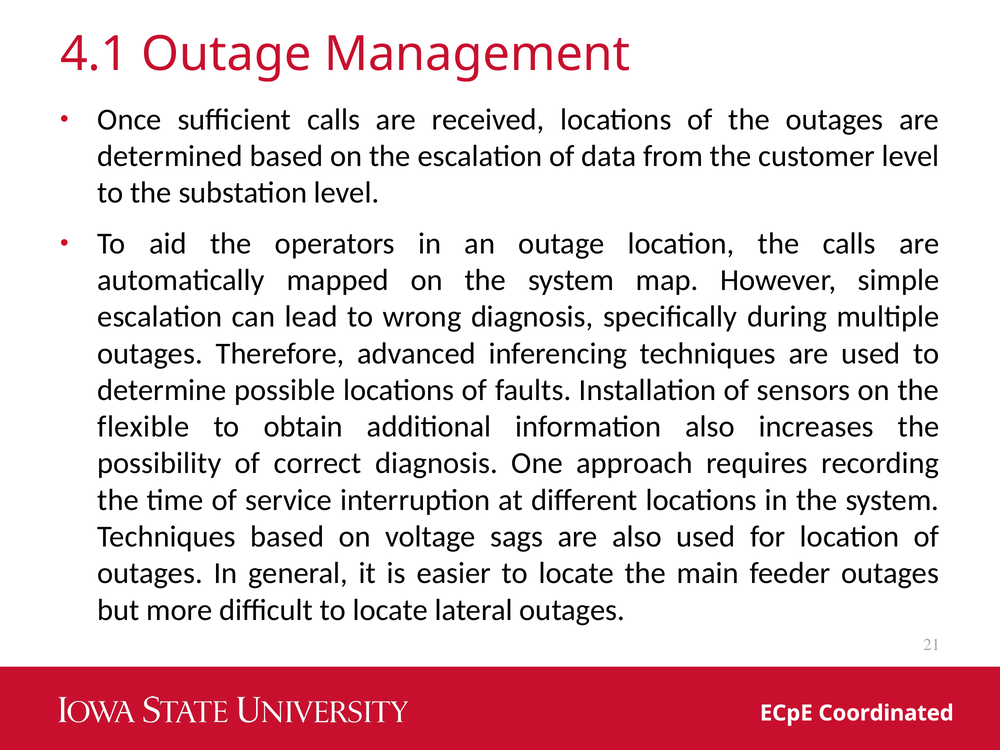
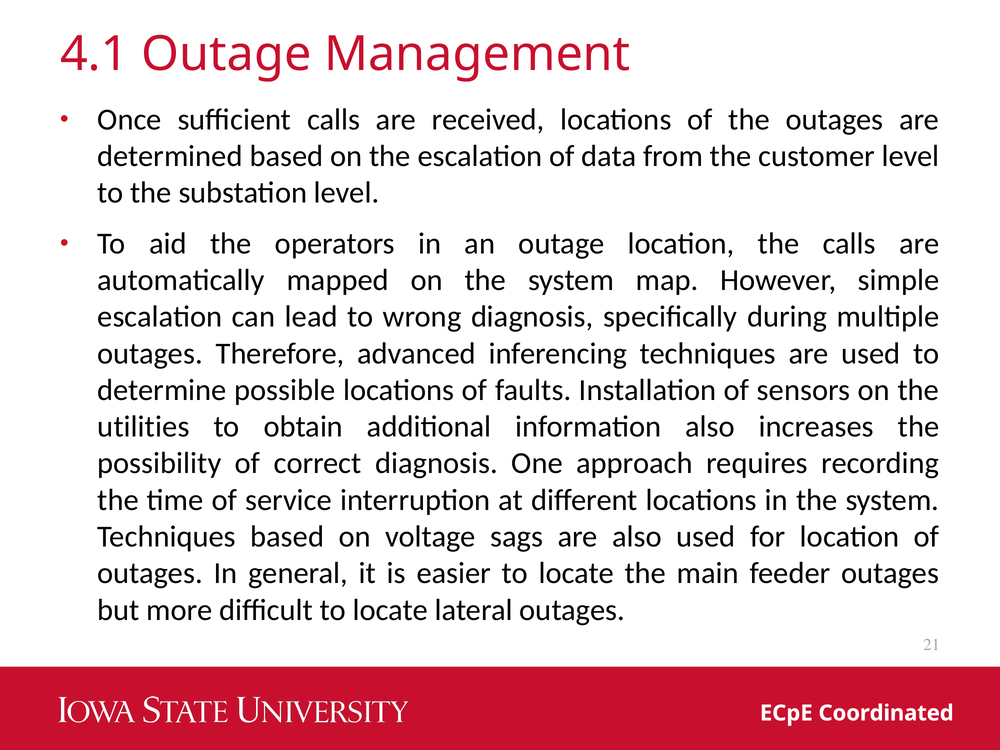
flexible: flexible -> utilities (143, 427)
